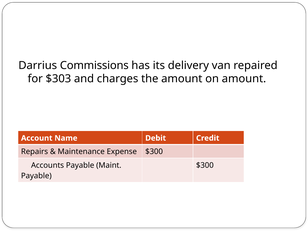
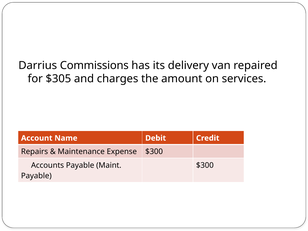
$303: $303 -> $305 (58, 79)
on amount: amount -> services (244, 79)
